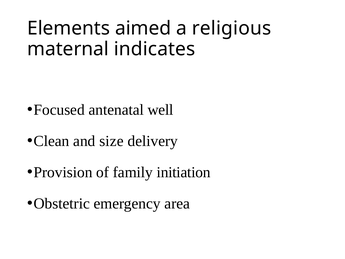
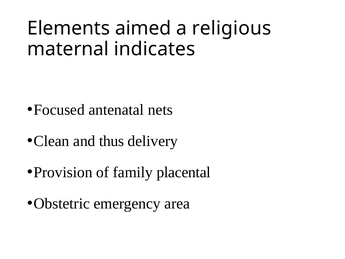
well: well -> nets (160, 110)
size: size -> thus (112, 141)
initiation: initiation -> placental (184, 172)
